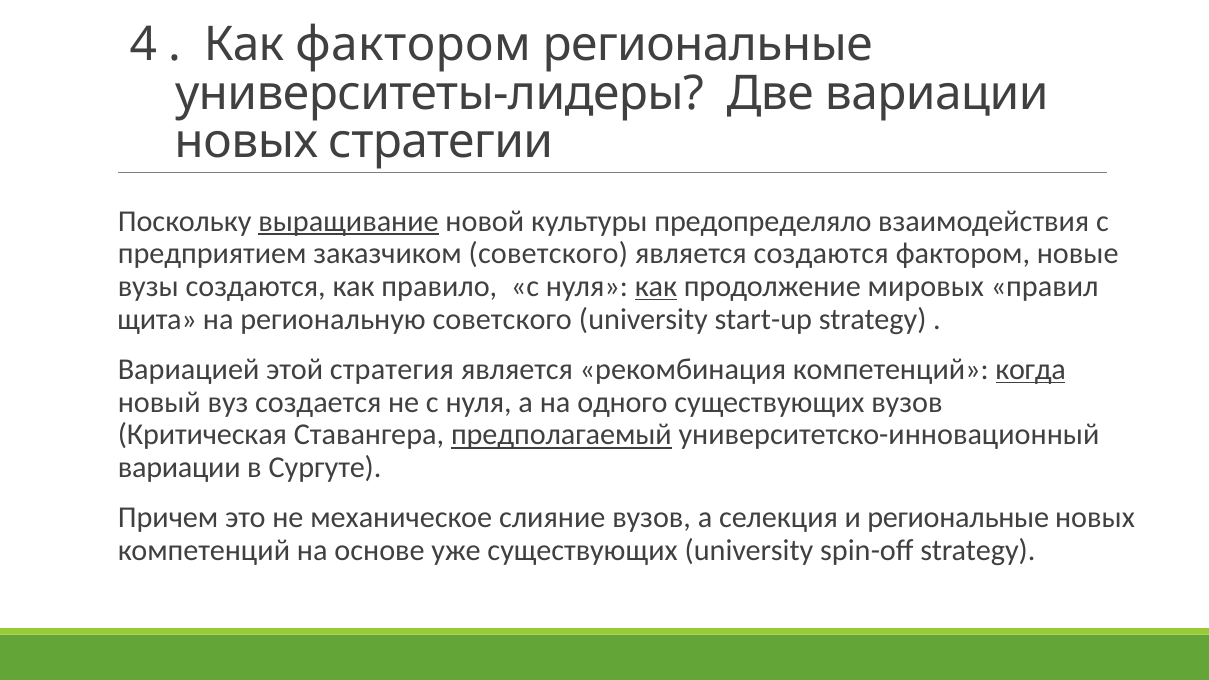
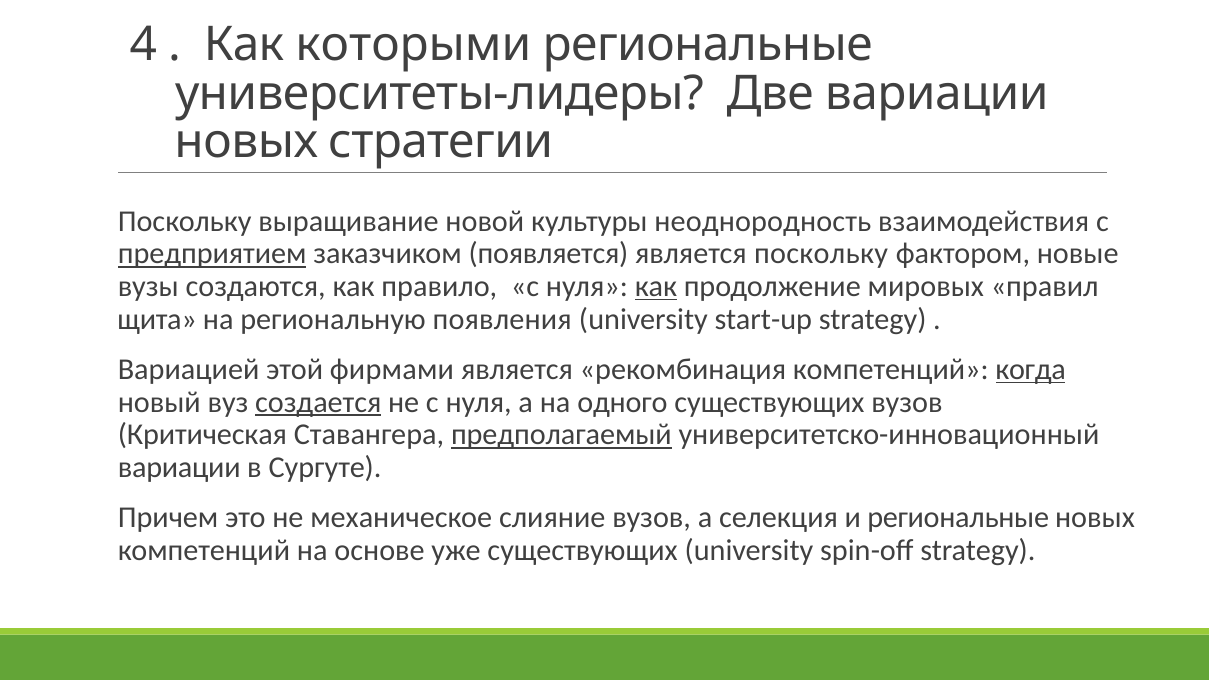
Как фактором: фактором -> которыми (413, 44)
выращивание underline: present -> none (349, 221)
предопределяло: предопределяло -> неоднородность (763, 221)
предприятием underline: none -> present (212, 254)
заказчиком советского: советского -> появляется (549, 254)
является создаются: создаются -> поскольку (821, 254)
региональную советского: советского -> появления (502, 319)
стратегия: стратегия -> фирмами (392, 369)
создается underline: none -> present (318, 402)
